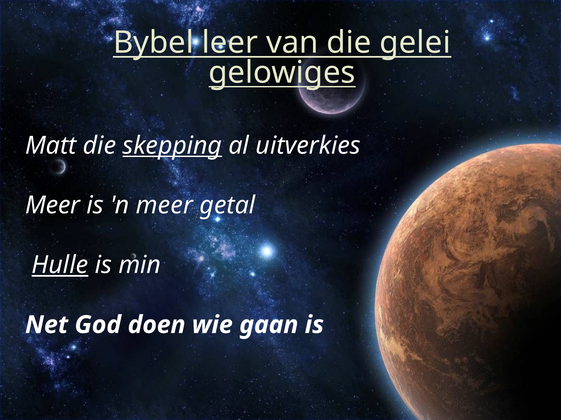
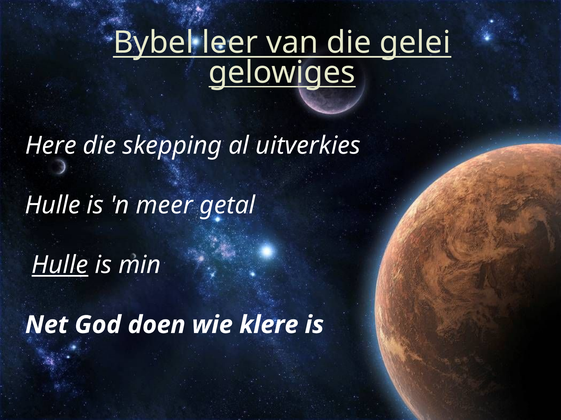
Matt: Matt -> Here (51, 146)
skepping underline: present -> none (172, 146)
Meer: Meer -> Hulle (53, 206)
gaan: gaan -> klere (269, 325)
